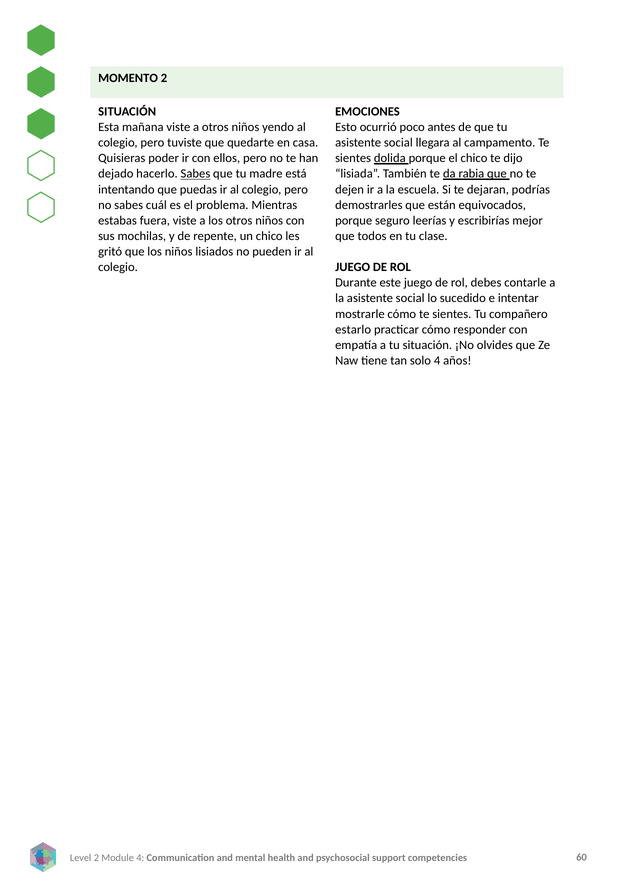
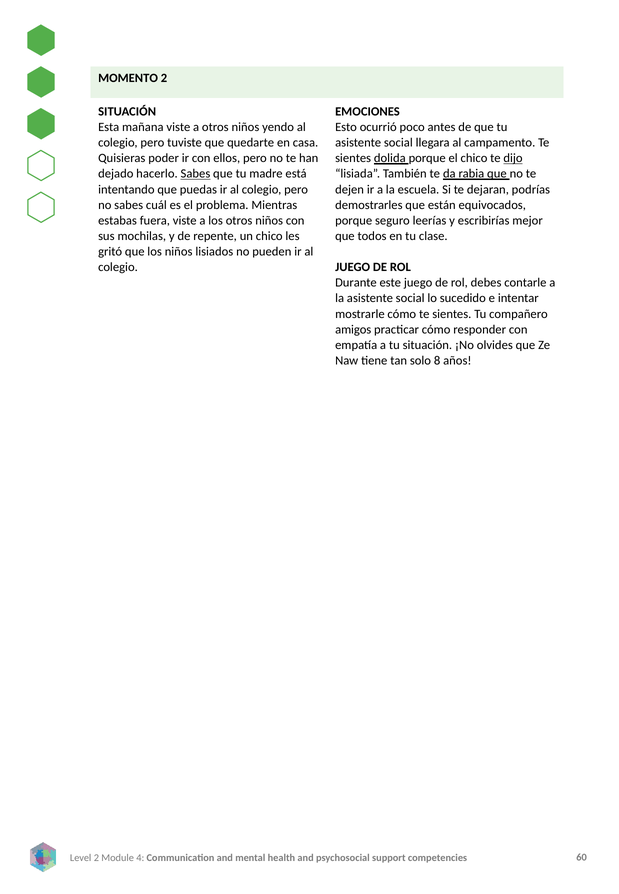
dijo underline: none -> present (513, 158)
estarlo: estarlo -> amigos (353, 329)
solo 4: 4 -> 8 (437, 361)
